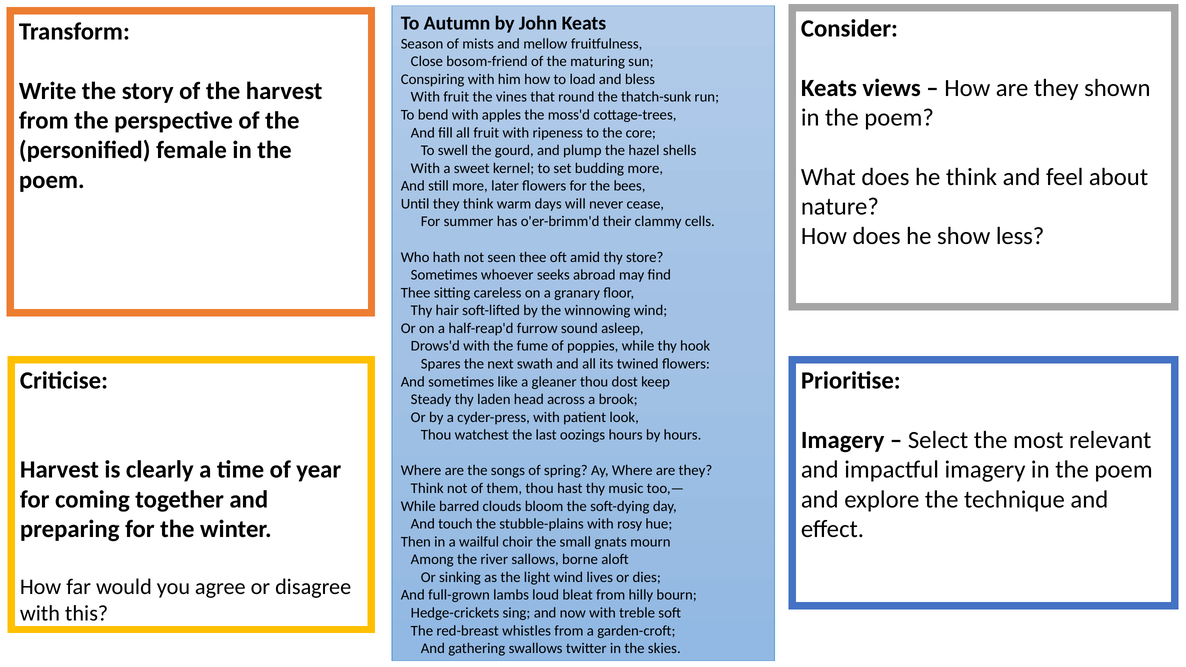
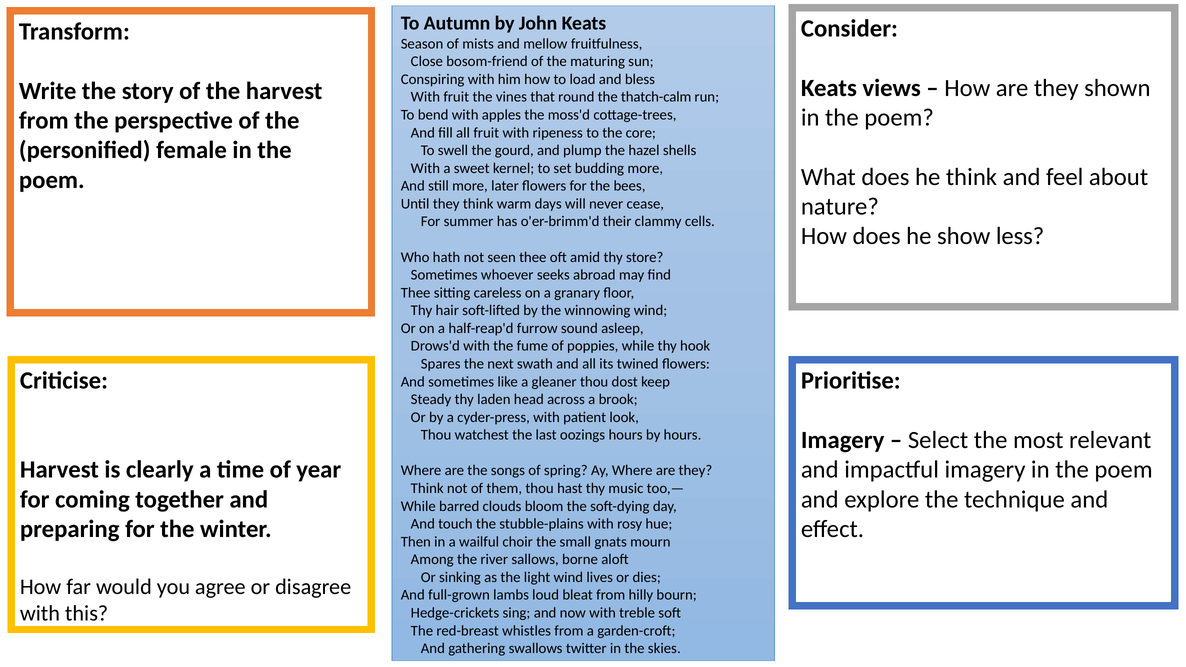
thatch-sunk: thatch-sunk -> thatch-calm (656, 97)
